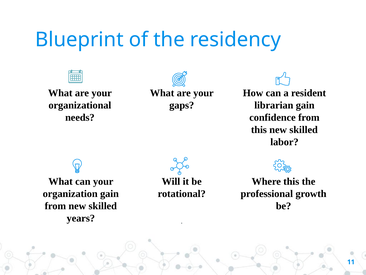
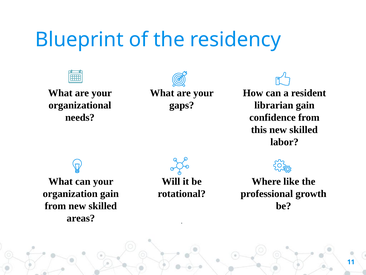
Where this: this -> like (291, 181)
years: years -> areas (81, 218)
